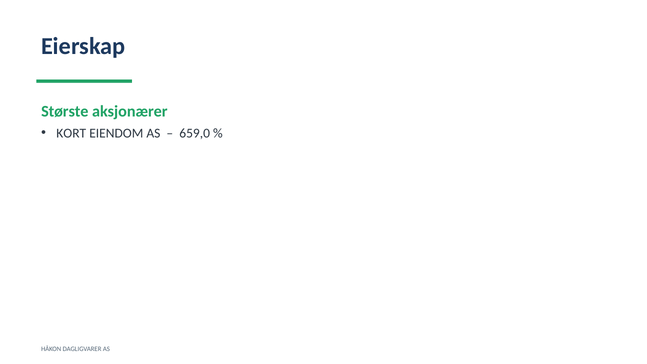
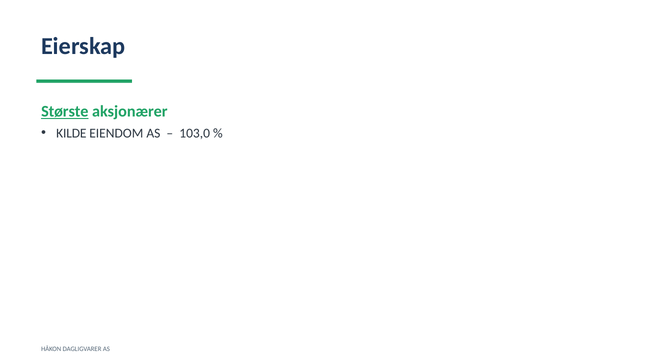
Største underline: none -> present (65, 111)
KORT: KORT -> KILDE (71, 133)
659,0: 659,0 -> 103,0 (195, 133)
